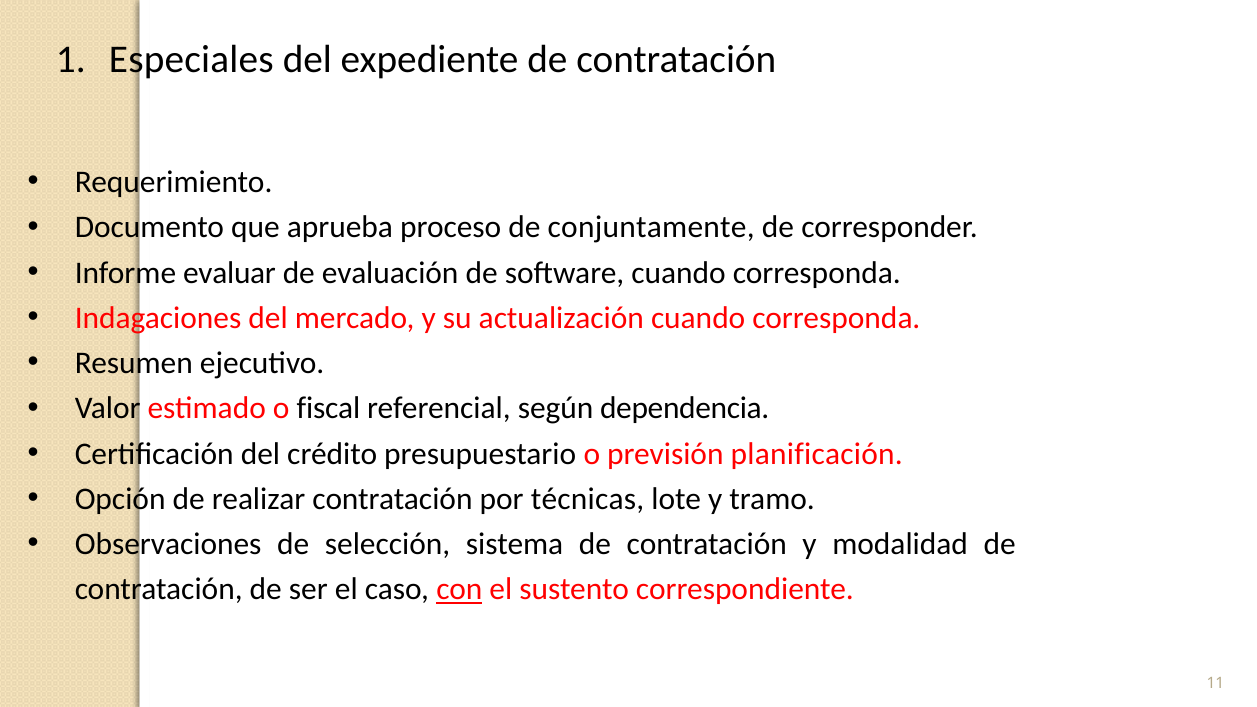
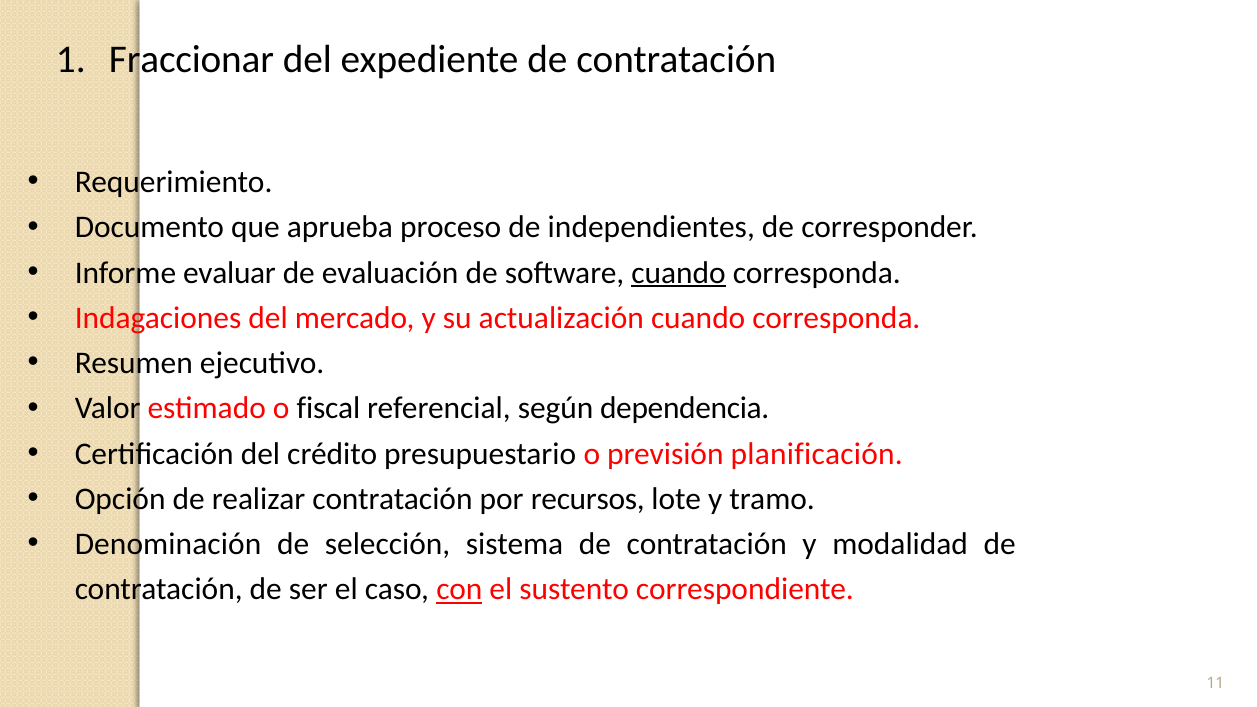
Especiales: Especiales -> Fraccionar (191, 60)
conjuntamente: conjuntamente -> independientes (651, 228)
cuando underline: none -> present (679, 273)
técnicas: técnicas -> recursos (588, 499)
Observaciones: Observaciones -> Denominación (168, 544)
